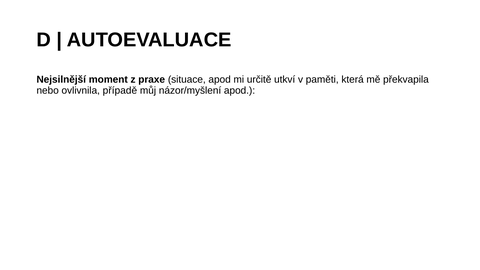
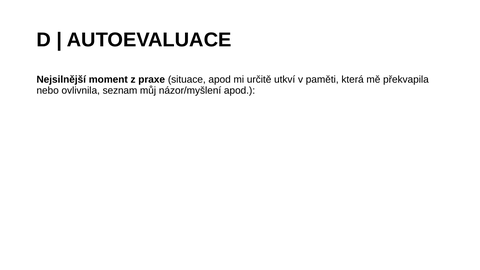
případě: případě -> seznam (120, 91)
